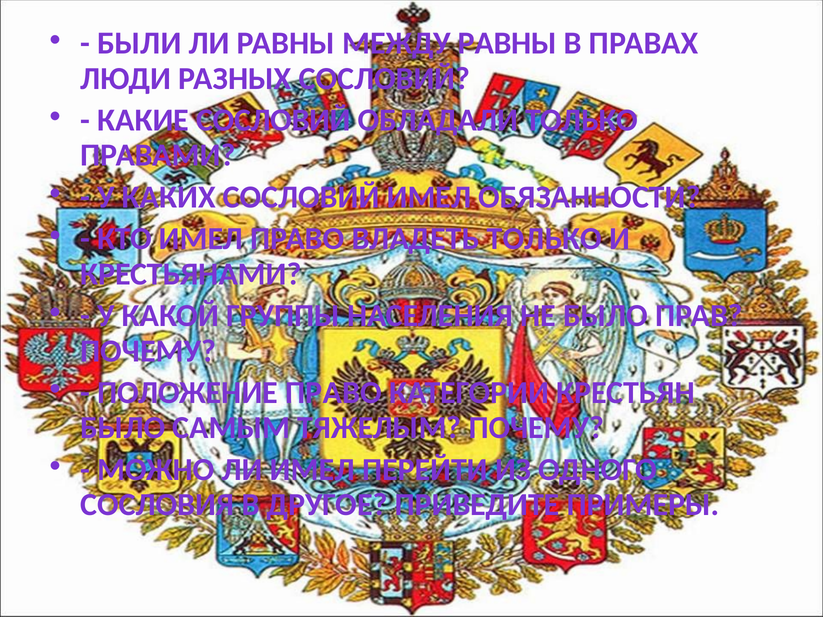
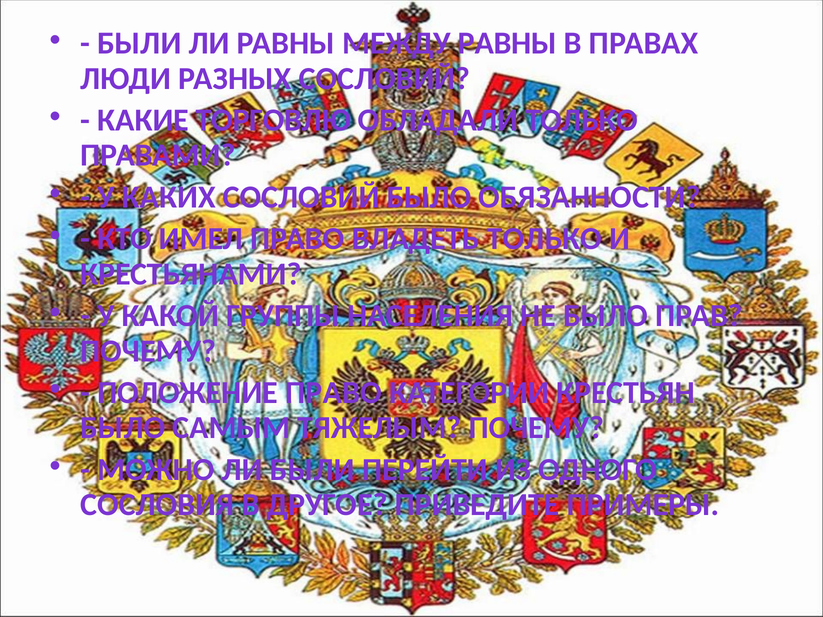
КАКИЕ СОСЛОВИЙ: СОСЛОВИЙ -> ТОРГОВЛЮ (273, 120)
СОСЛОВИЙ ИМЕЛ: ИМЕЛ -> БЫЛО (429, 197)
ЛИ ИМЕЛ: ИМЕЛ -> БЫЛИ (312, 470)
